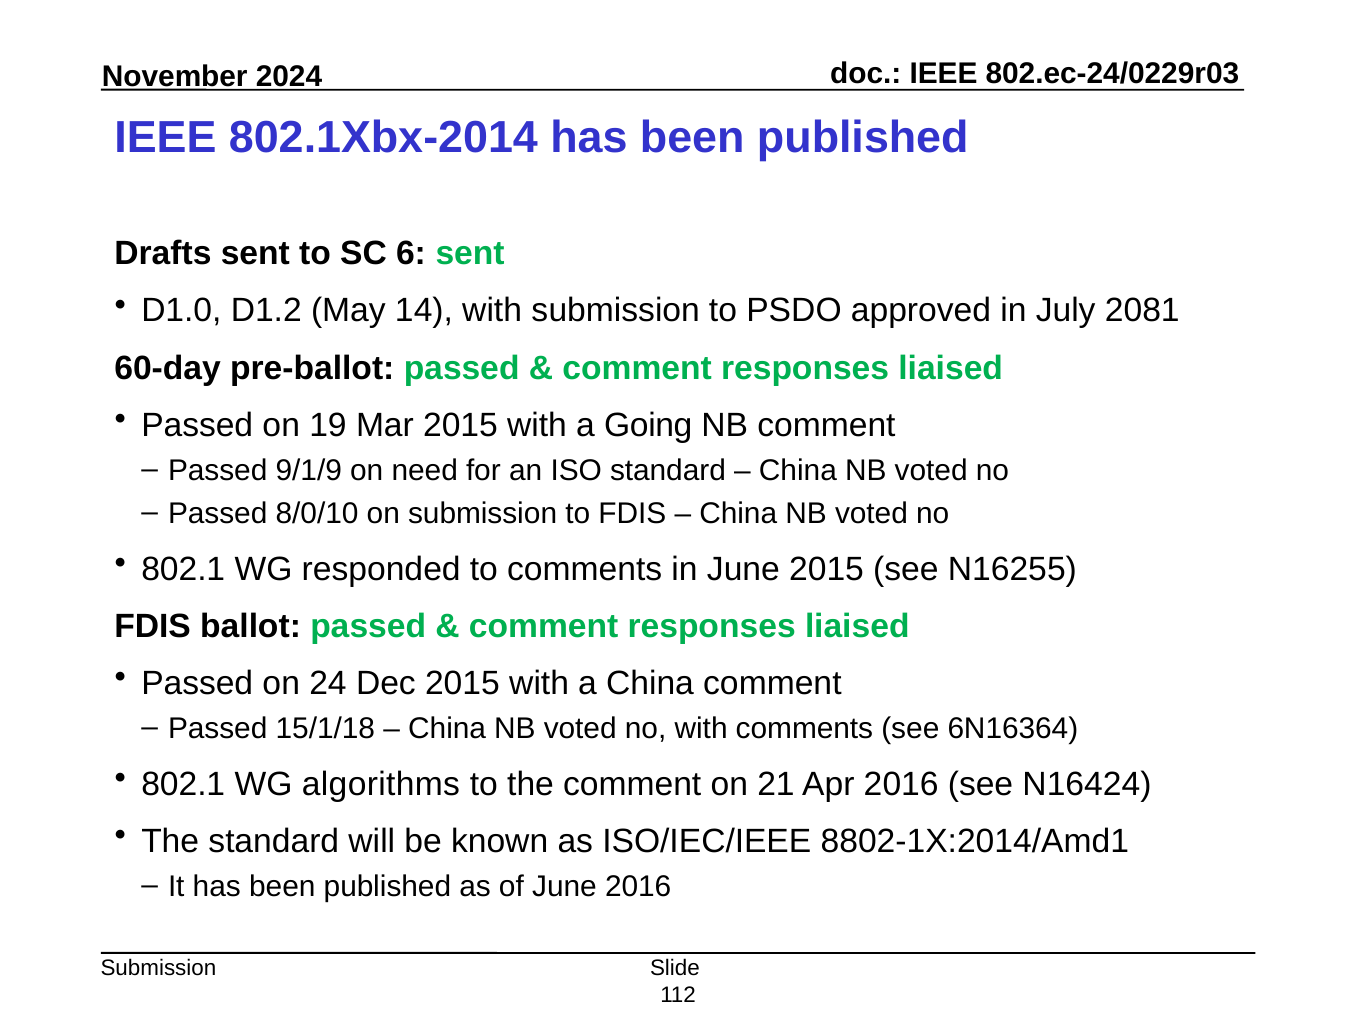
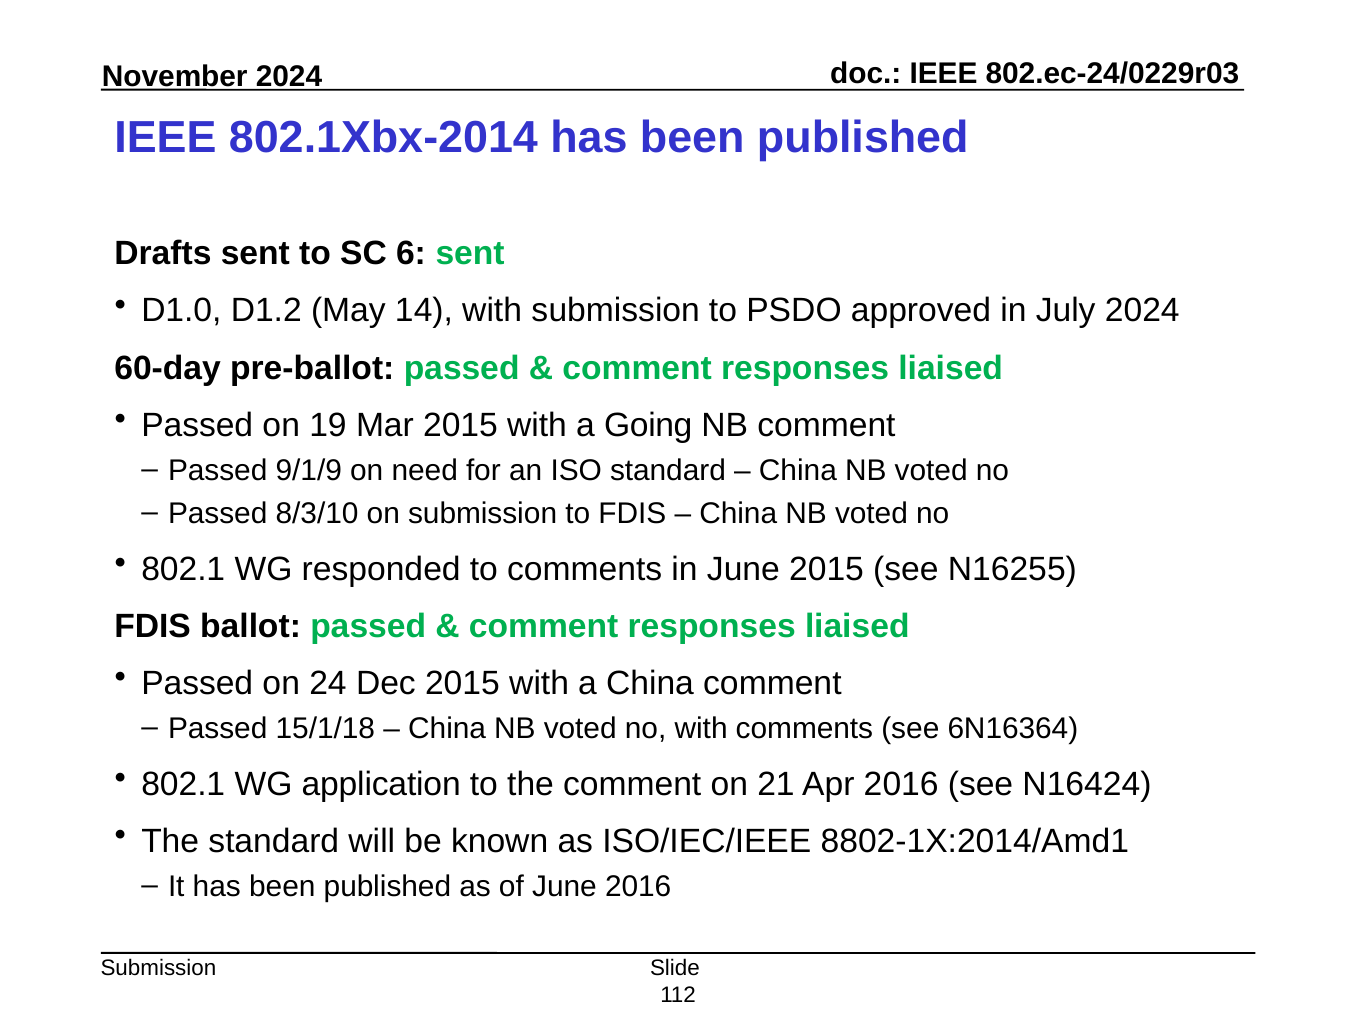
July 2081: 2081 -> 2024 (1142, 311)
8/0/10: 8/0/10 -> 8/3/10 (317, 514)
algorithms: algorithms -> application (381, 784)
